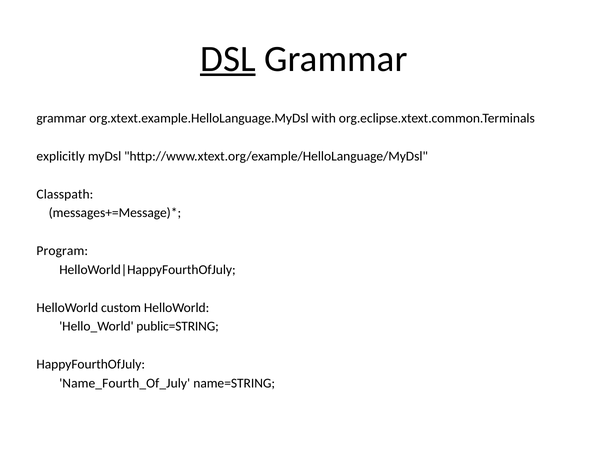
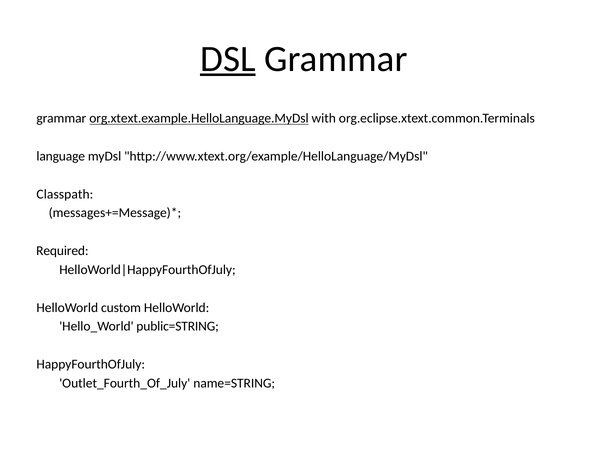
org.xtext.example.HelloLanguage.MyDsl underline: none -> present (199, 118)
explicitly: explicitly -> language (61, 156)
Program: Program -> Required (62, 251)
Name_Fourth_Of_July: Name_Fourth_Of_July -> Outlet_Fourth_Of_July (125, 383)
